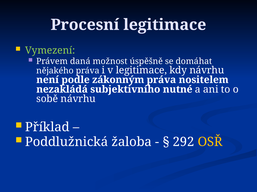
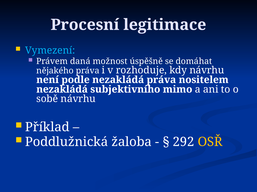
Vymezení colour: light green -> light blue (50, 51)
v legitimace: legitimace -> rozhoduje (141, 70)
podle zákonným: zákonným -> nezakládá (118, 80)
nutné: nutné -> mimo (178, 90)
